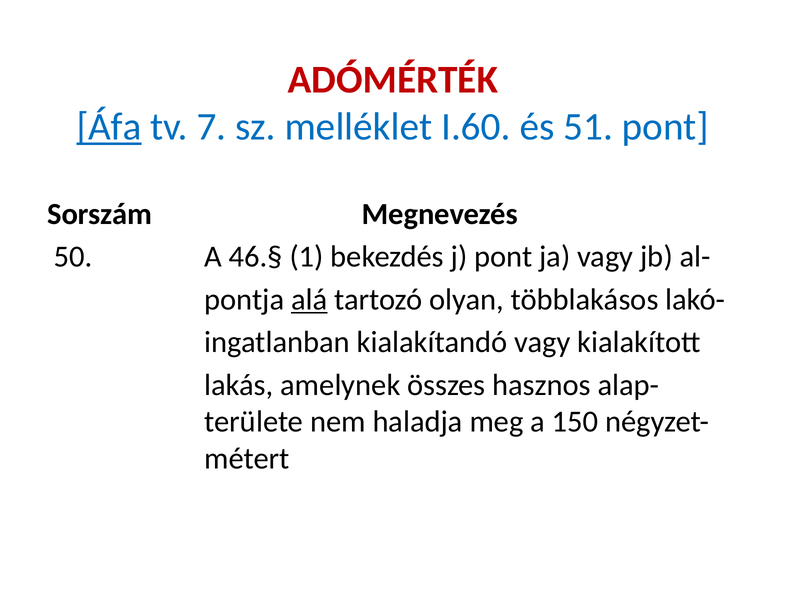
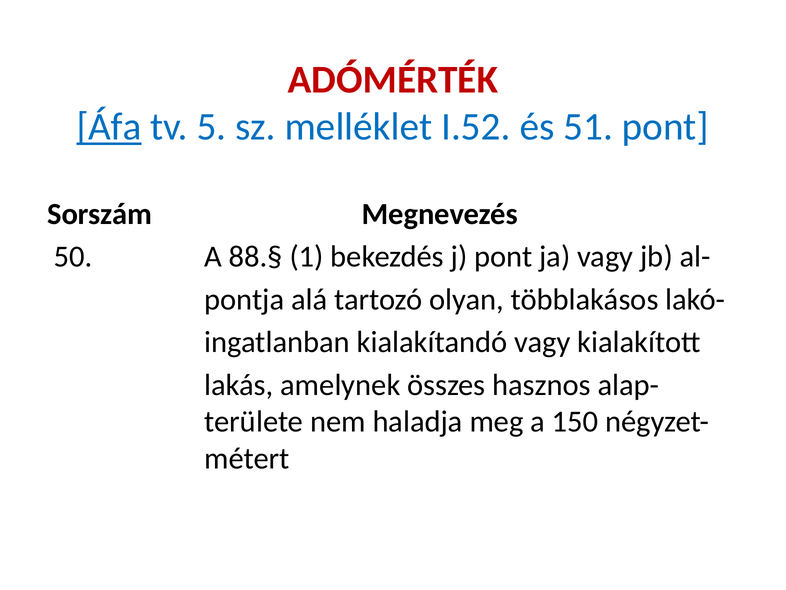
7: 7 -> 5 (211, 127)
I.60: I.60 -> I.52 (476, 127)
46.§: 46.§ -> 88.§ (256, 257)
alá underline: present -> none (309, 299)
